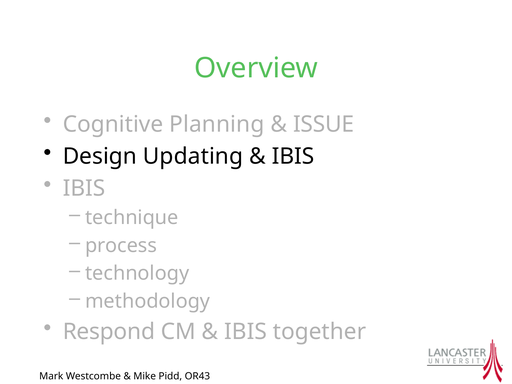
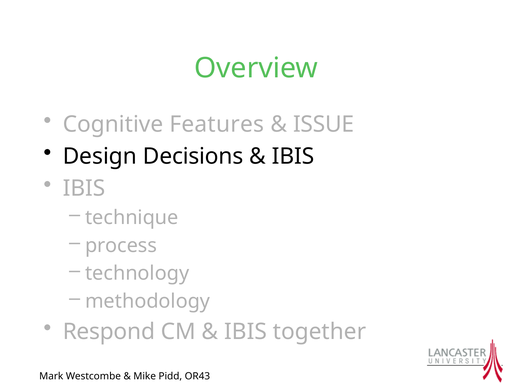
Planning: Planning -> Features (217, 124)
Updating: Updating -> Decisions (193, 156)
